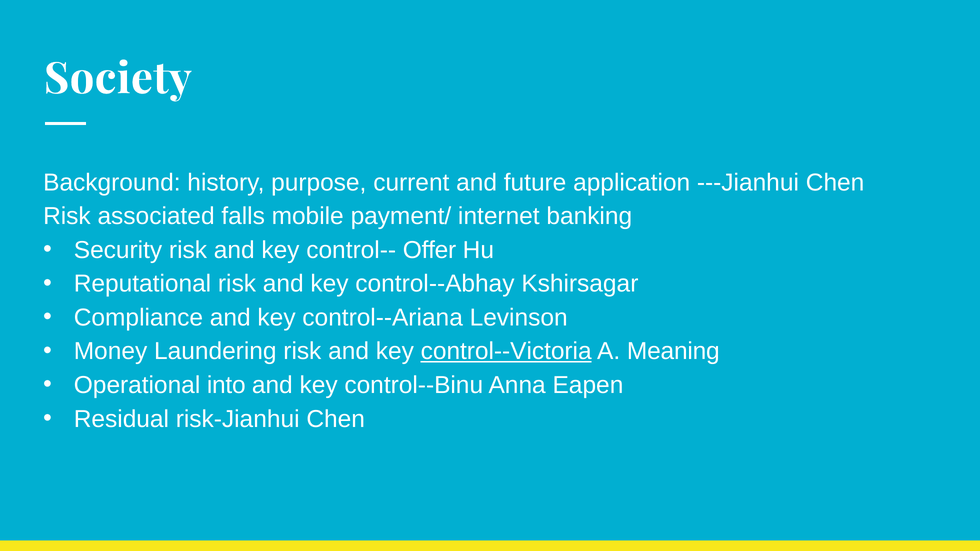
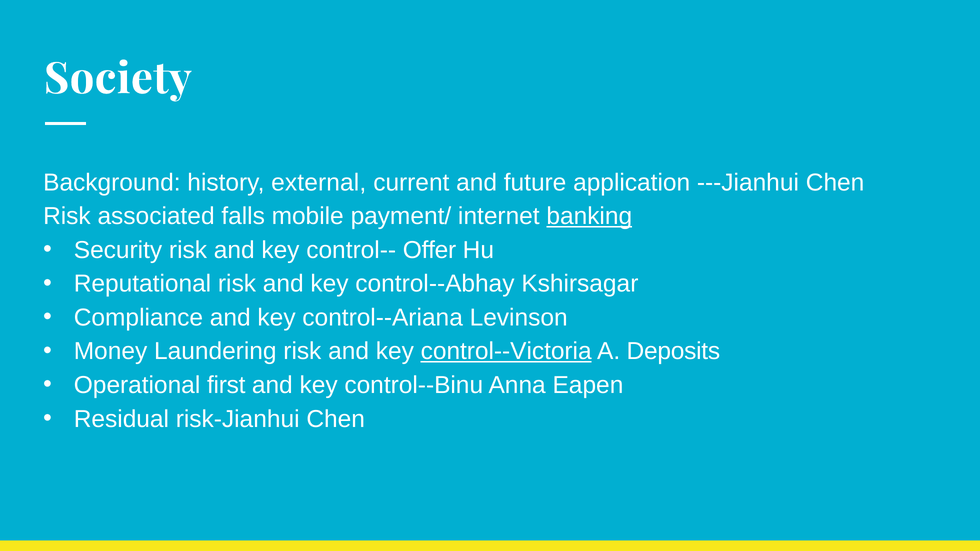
purpose: purpose -> external (319, 183)
banking underline: none -> present (589, 216)
Meaning: Meaning -> Deposits (673, 352)
into: into -> first (226, 385)
